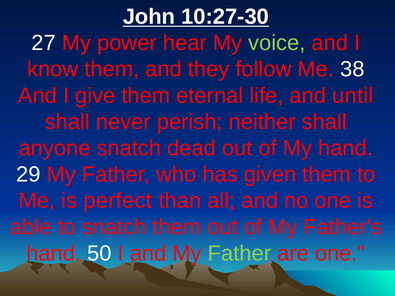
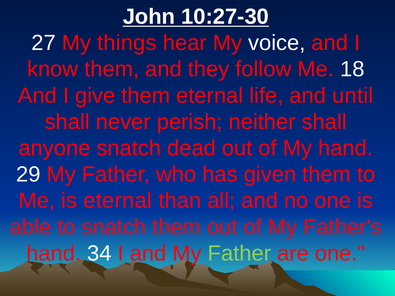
power: power -> things (127, 43)
voice colour: light green -> white (277, 43)
38: 38 -> 18 (352, 69)
is perfect: perfect -> eternal (118, 201)
50: 50 -> 34 (99, 254)
